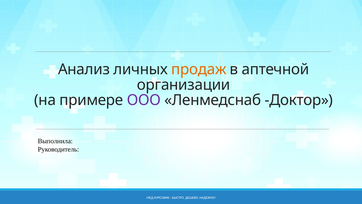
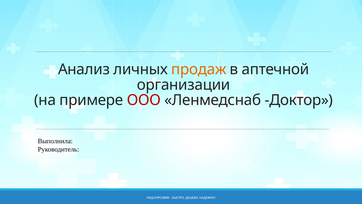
ООО colour: purple -> red (144, 100)
